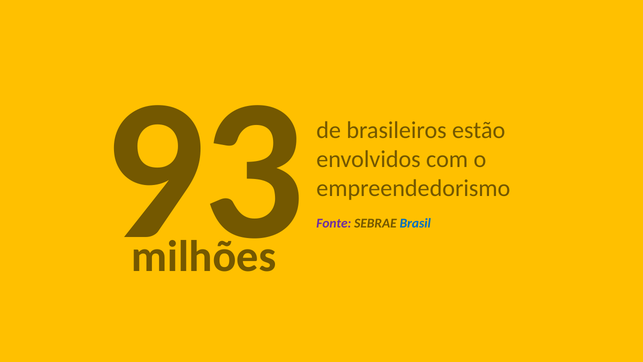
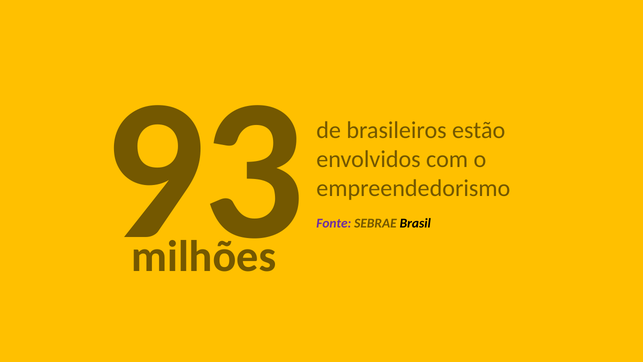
Brasil colour: blue -> black (415, 223)
